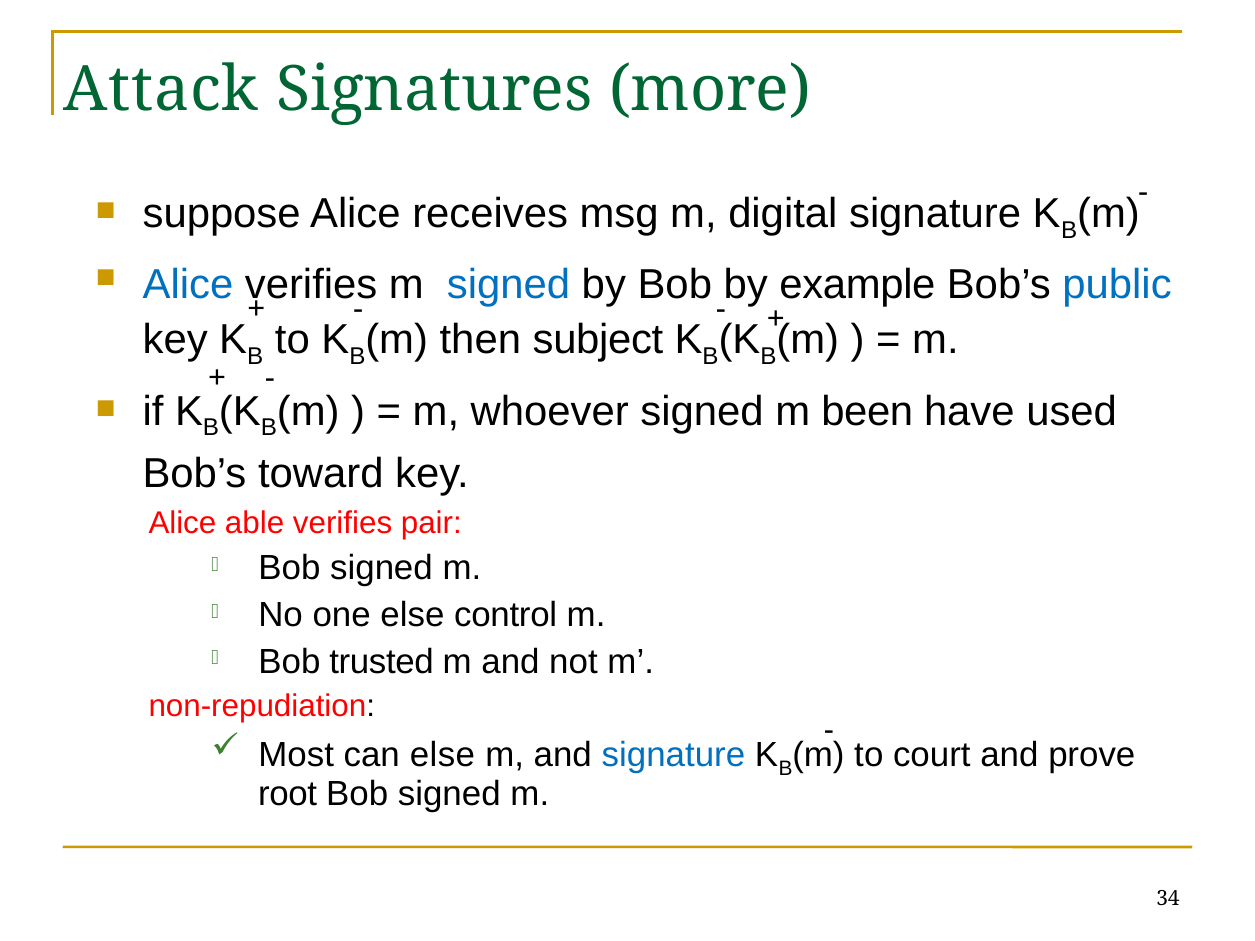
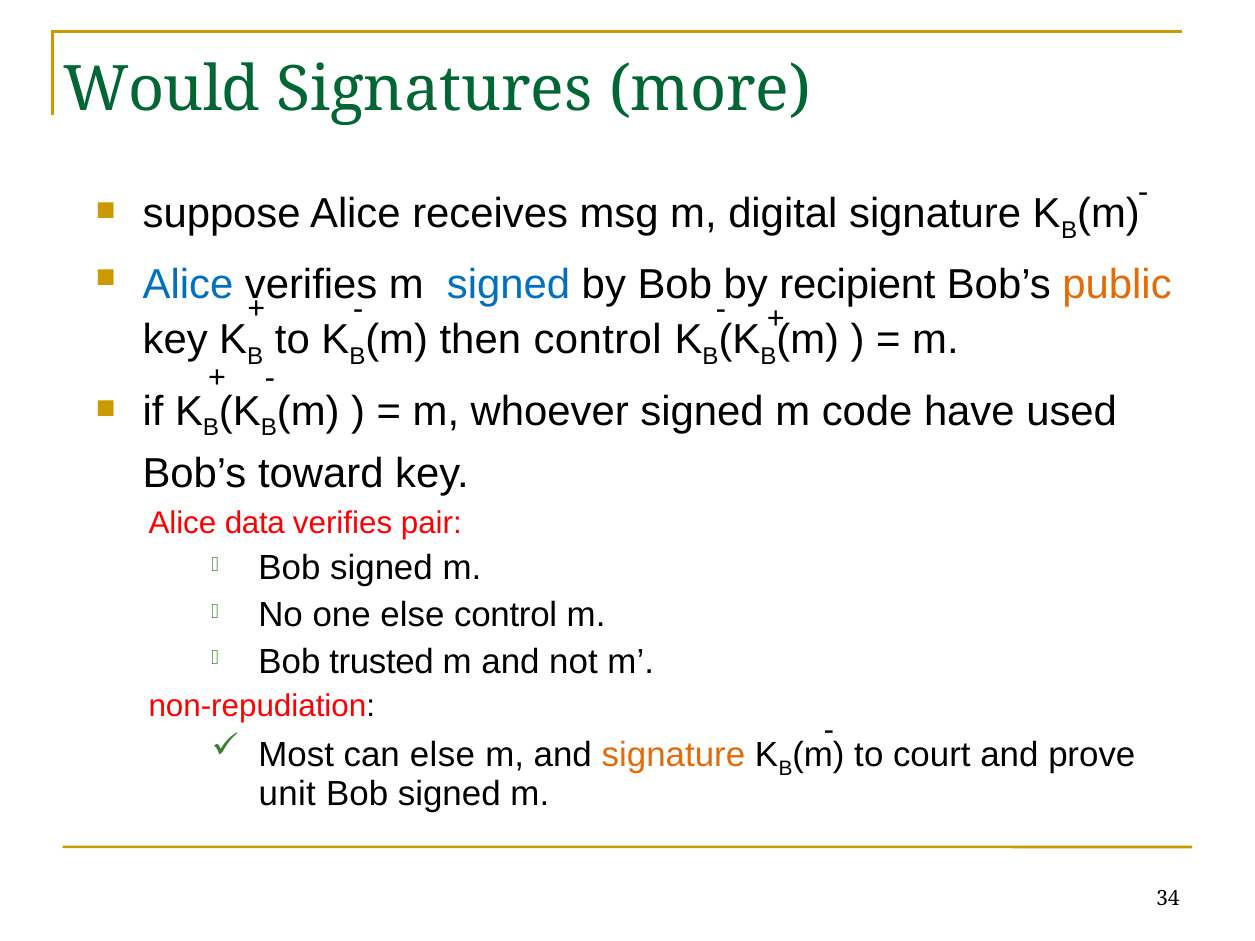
Attack: Attack -> Would (162, 90)
example: example -> recipient (857, 284)
public colour: blue -> orange (1117, 284)
then subject: subject -> control (598, 340)
been: been -> code (867, 411)
able: able -> data (255, 524)
signature colour: blue -> orange (673, 755)
root: root -> unit (287, 794)
